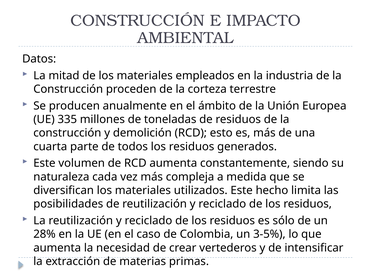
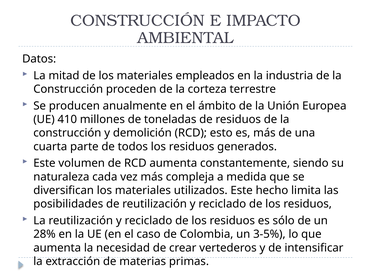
335: 335 -> 410 (67, 119)
